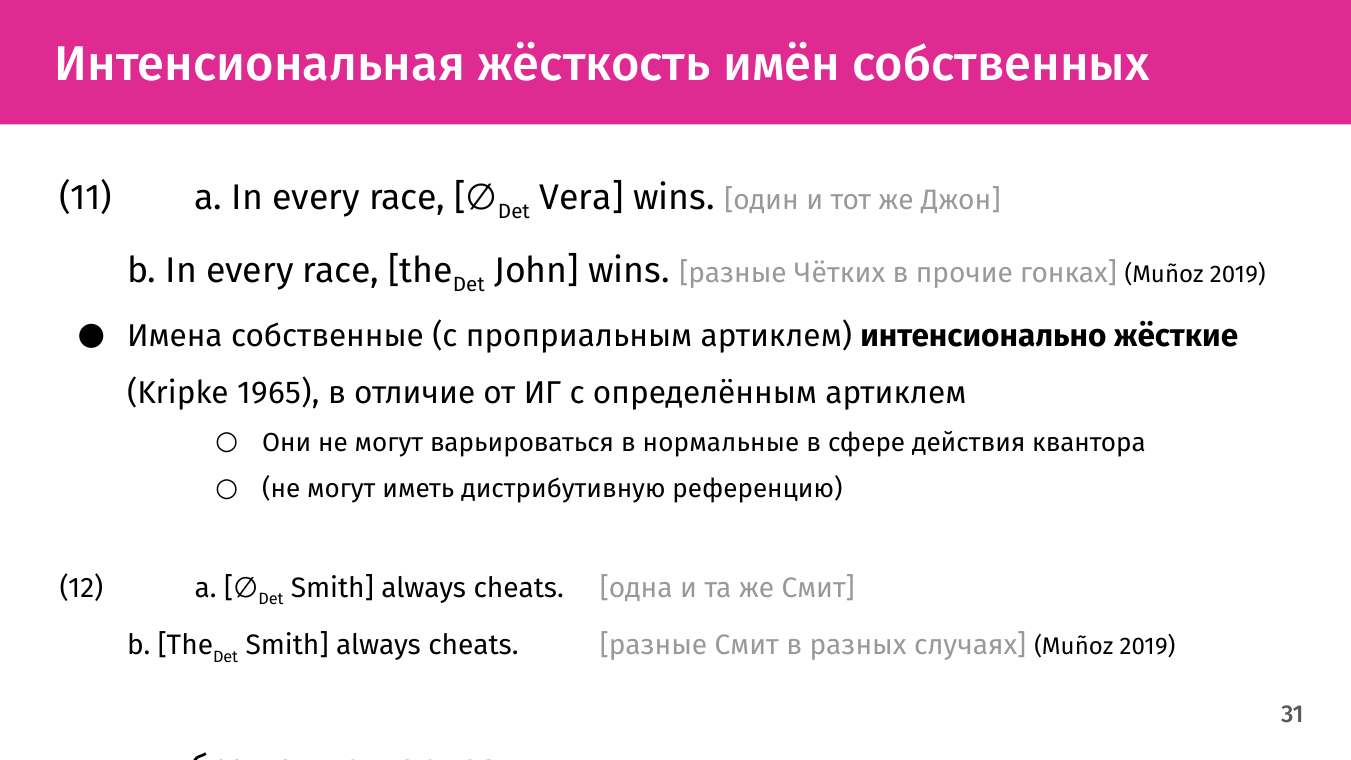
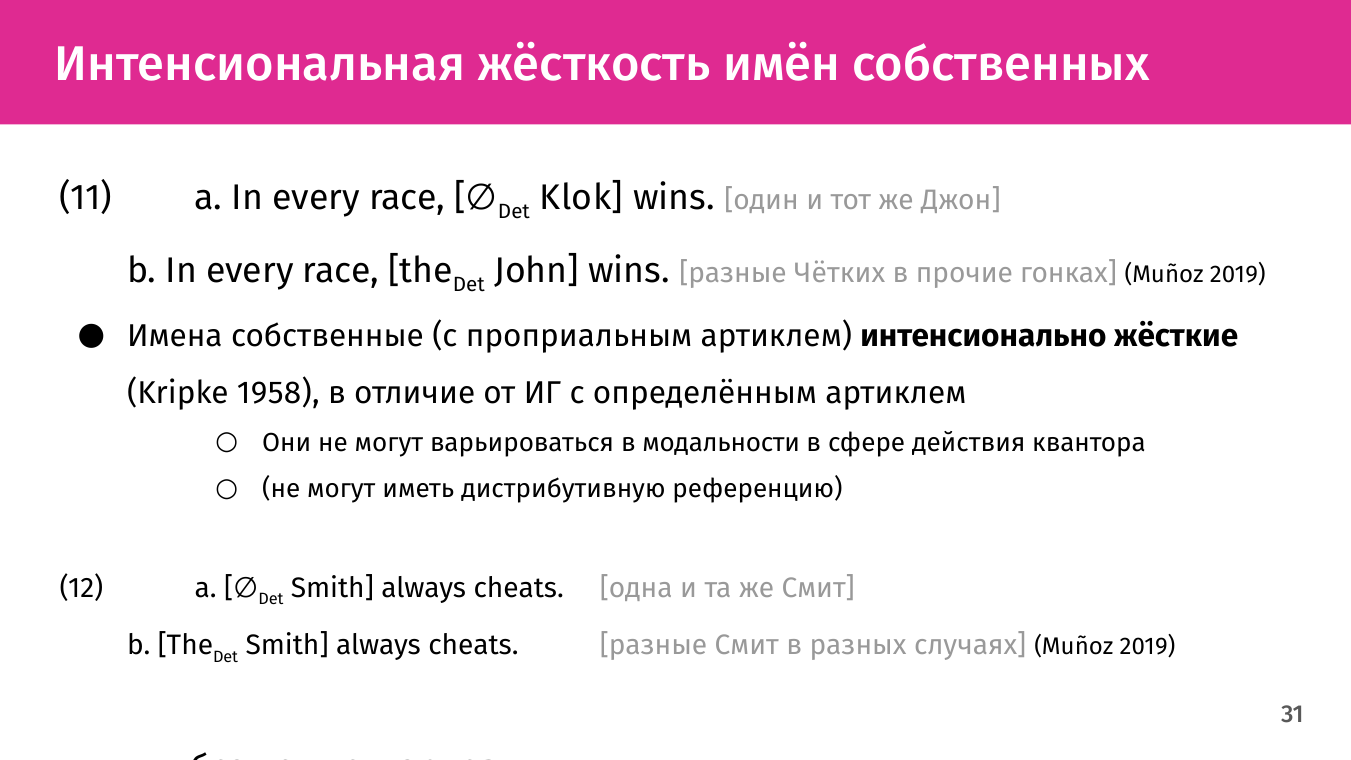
Vera: Vera -> Klok (581, 198)
1965: 1965 -> 1958 (278, 393)
нормальные: нормальные -> модальности (721, 443)
